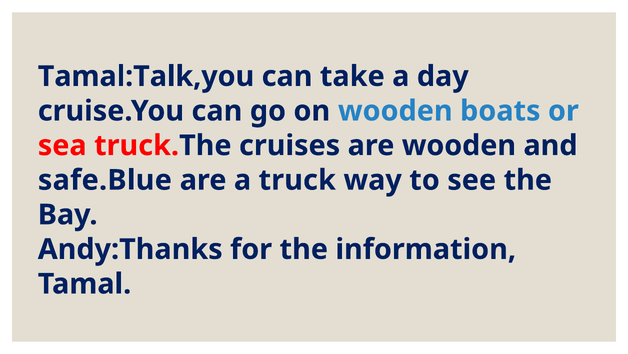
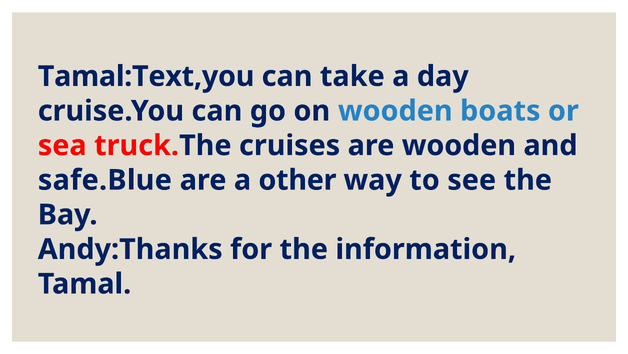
Tamal:Talk,you: Tamal:Talk,you -> Tamal:Text,you (146, 76)
truck: truck -> other (297, 180)
